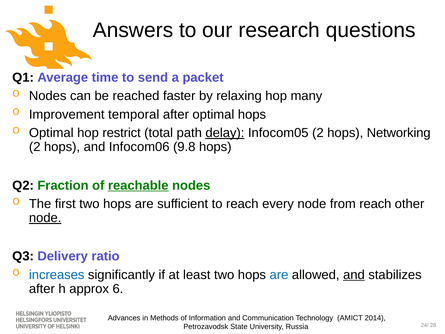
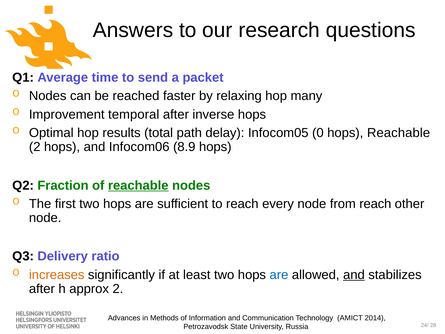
after optimal: optimal -> inverse (213, 114)
restrict: restrict -> results (122, 133)
delay underline: present -> none (225, 133)
Infocom05 2: 2 -> 0 (318, 133)
hops Networking: Networking -> Reachable (399, 133)
9.8: 9.8 -> 8.9 (184, 147)
node underline: present -> none (45, 218)
increases colour: blue -> orange (57, 275)
approx 6: 6 -> 2 (118, 289)
